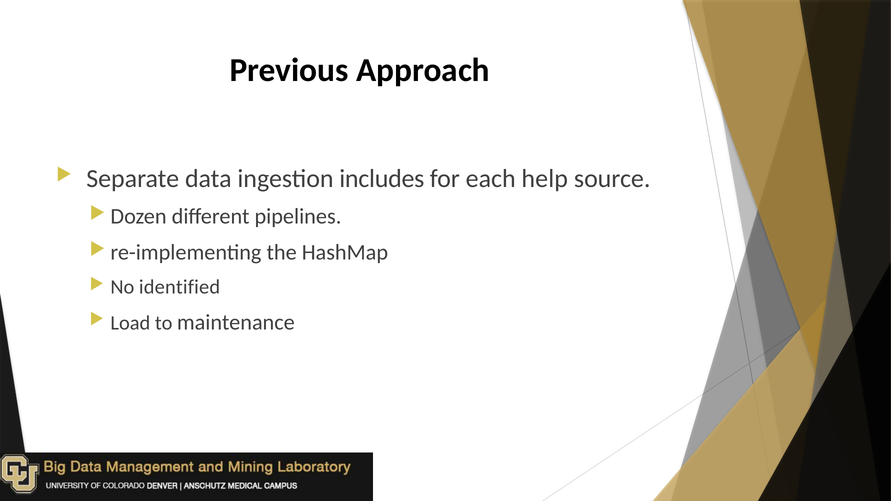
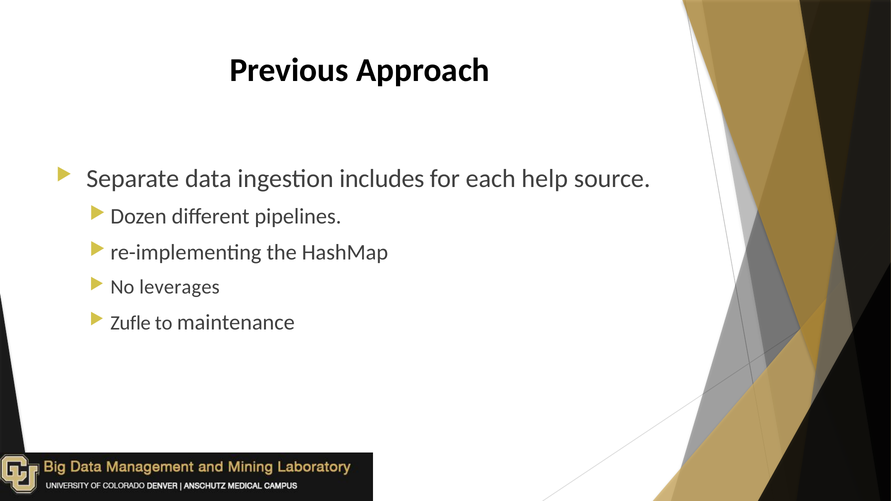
identified: identified -> leverages (180, 287)
Load: Load -> Zufle (131, 323)
